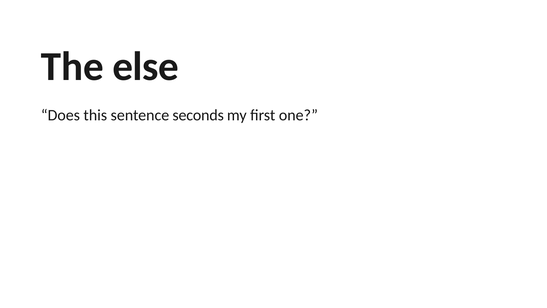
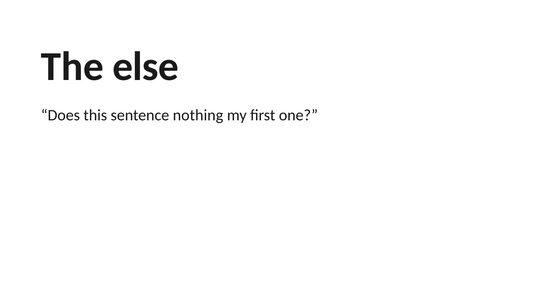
seconds: seconds -> nothing (198, 115)
